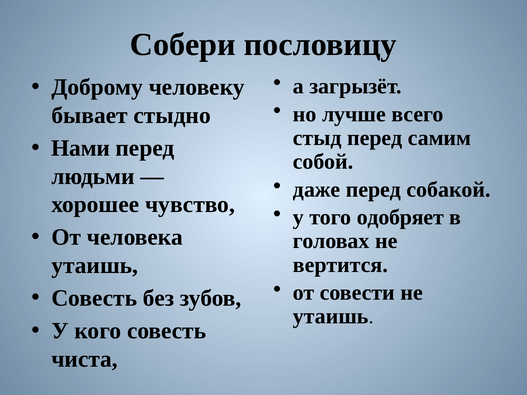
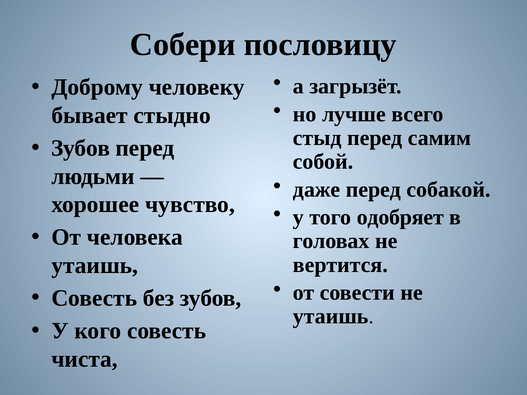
Нами: Нами -> Зубов (81, 148)
